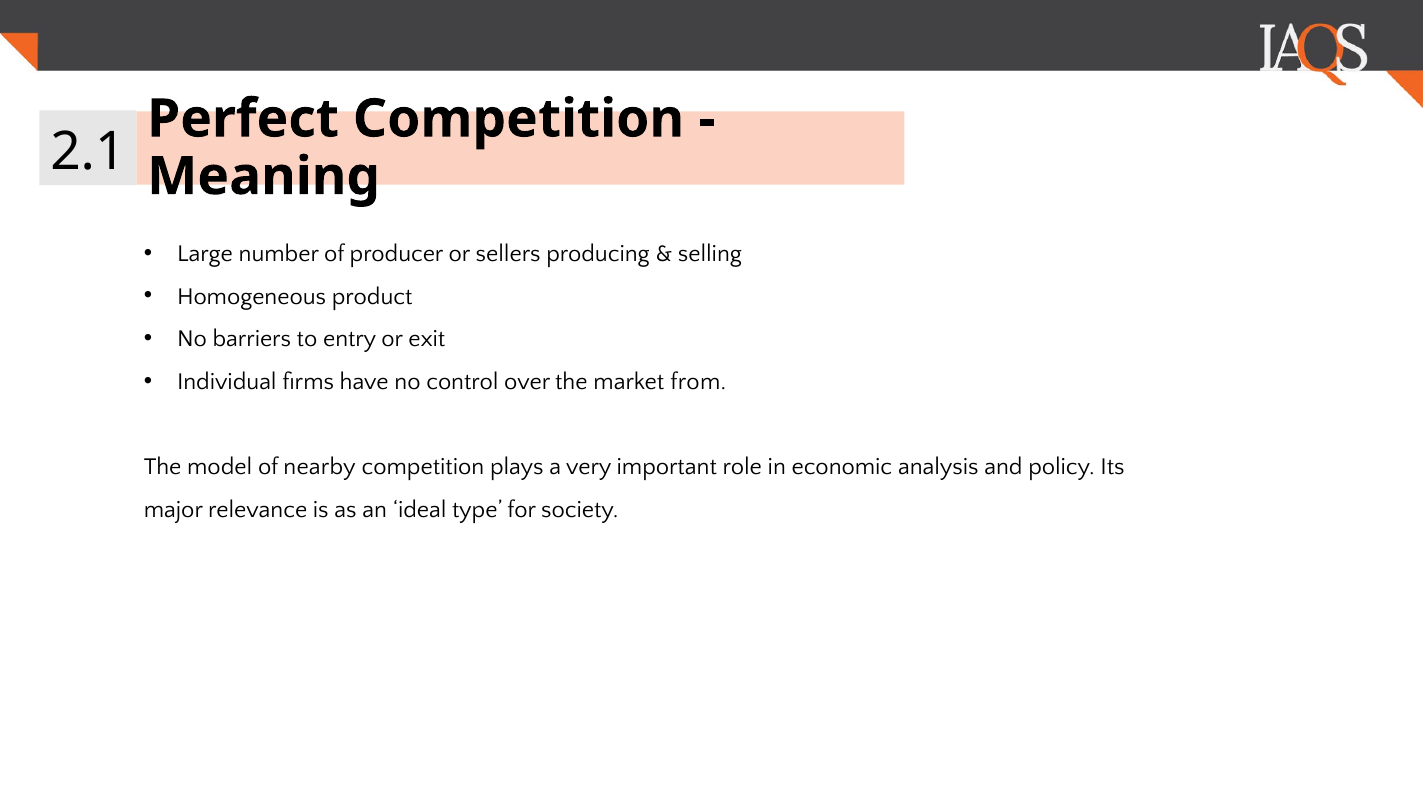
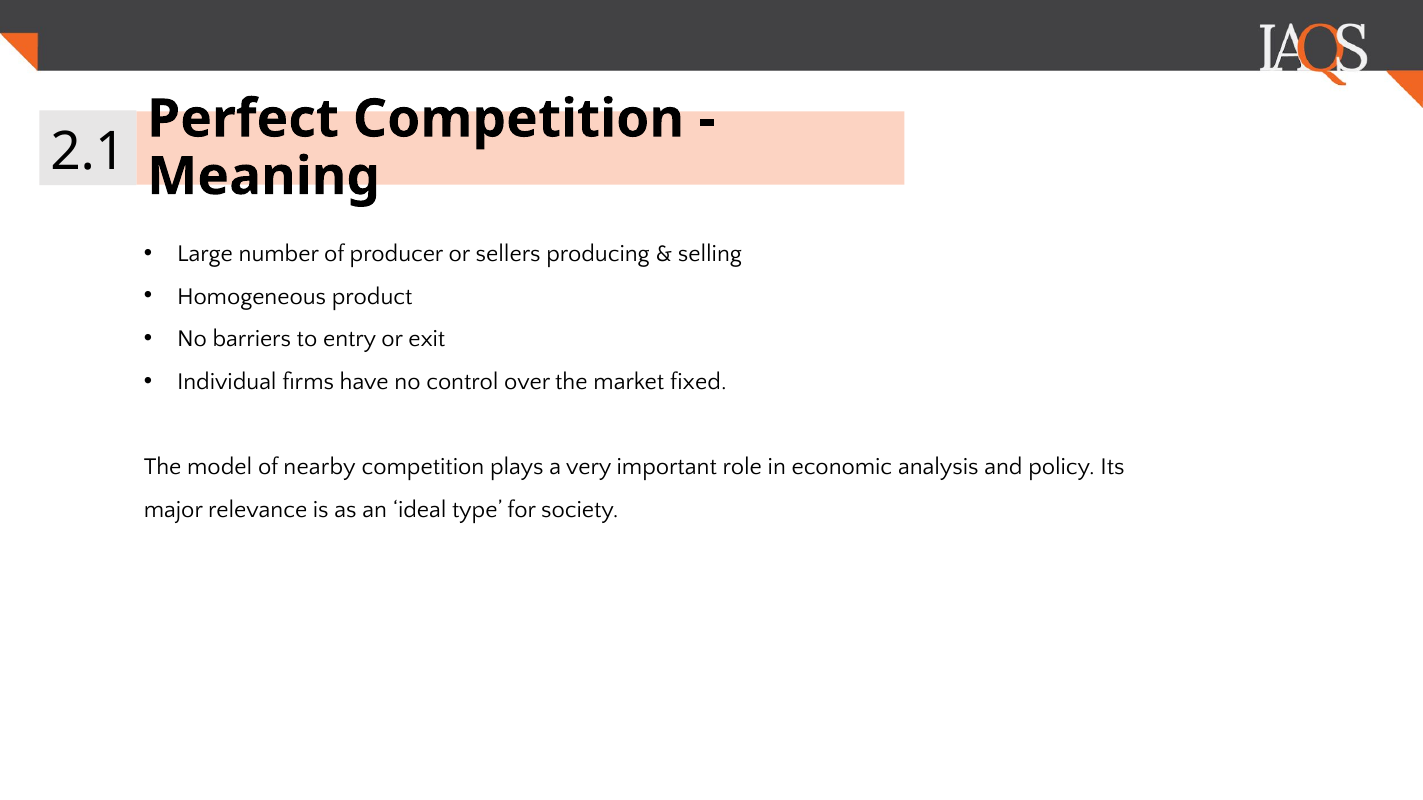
from: from -> fixed (698, 382)
